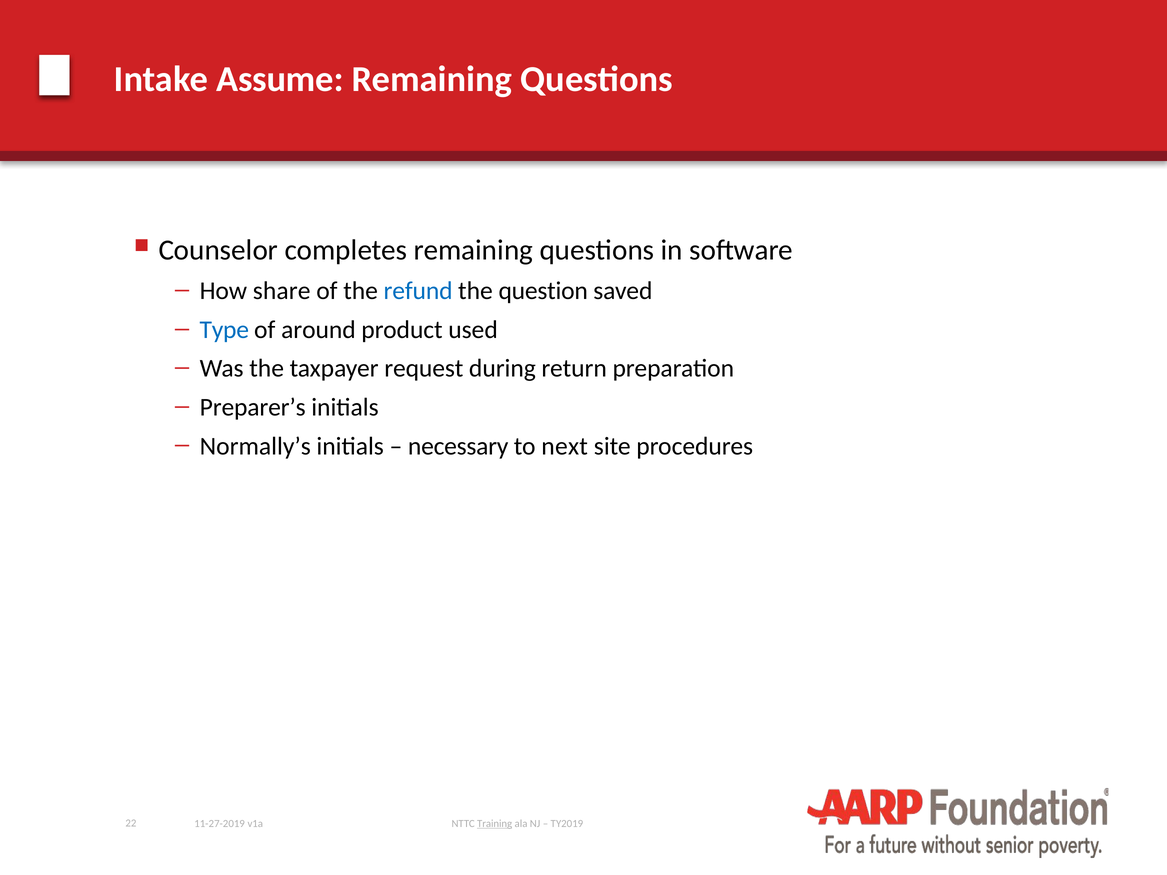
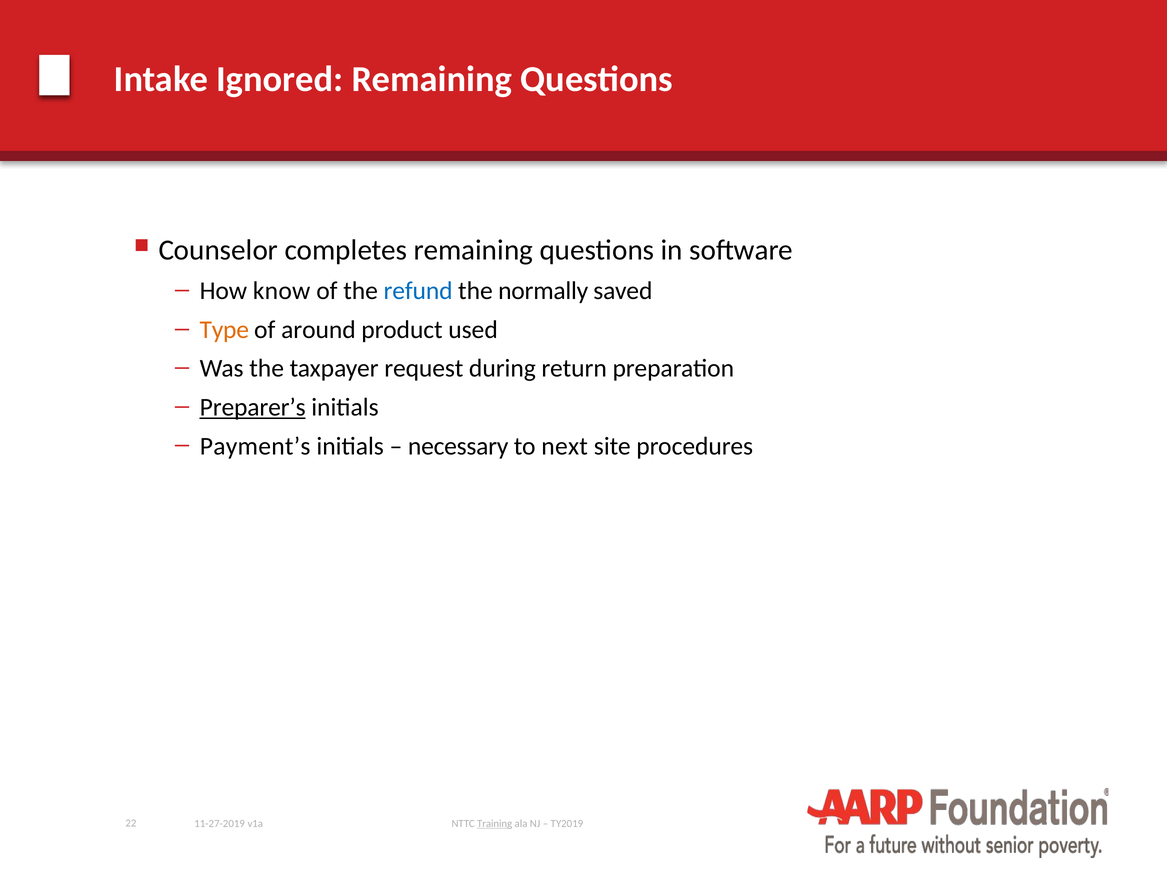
Assume: Assume -> Ignored (280, 79)
share: share -> know (282, 291)
question: question -> normally (543, 291)
Type colour: blue -> orange (224, 330)
Preparer’s underline: none -> present (253, 407)
Normally’s: Normally’s -> Payment’s (255, 446)
